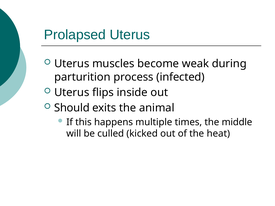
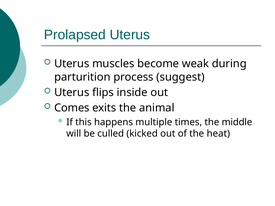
infected: infected -> suggest (180, 77)
Should: Should -> Comes (72, 108)
